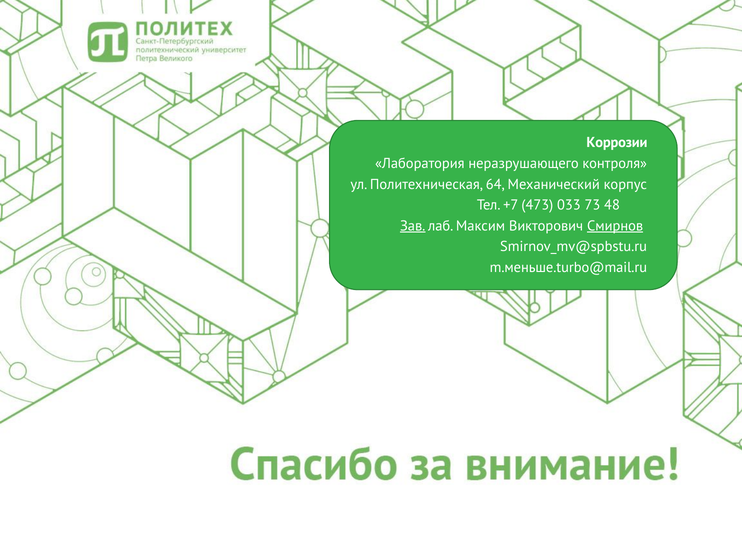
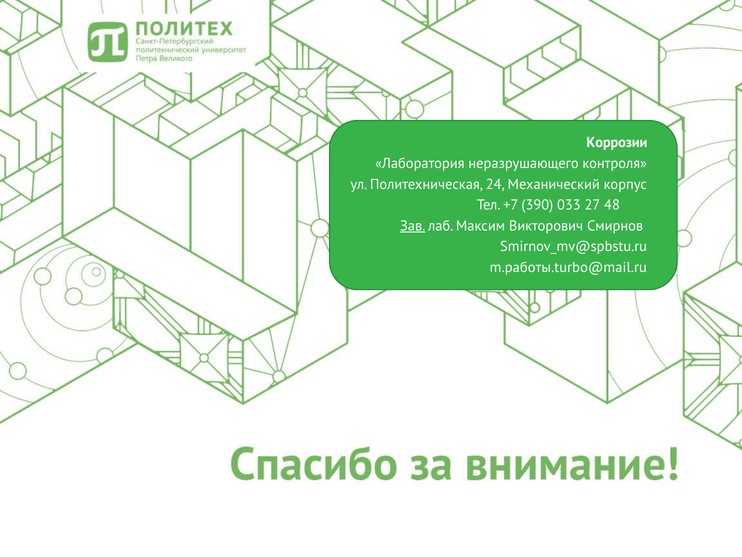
64: 64 -> 24 (495, 184)
473: 473 -> 390 (537, 205)
73: 73 -> 27 (592, 205)
Смирнов underline: present -> none (615, 226)
m.меньше.turbo@mail.ru: m.меньше.turbo@mail.ru -> m.работы.turbo@mail.ru (568, 267)
